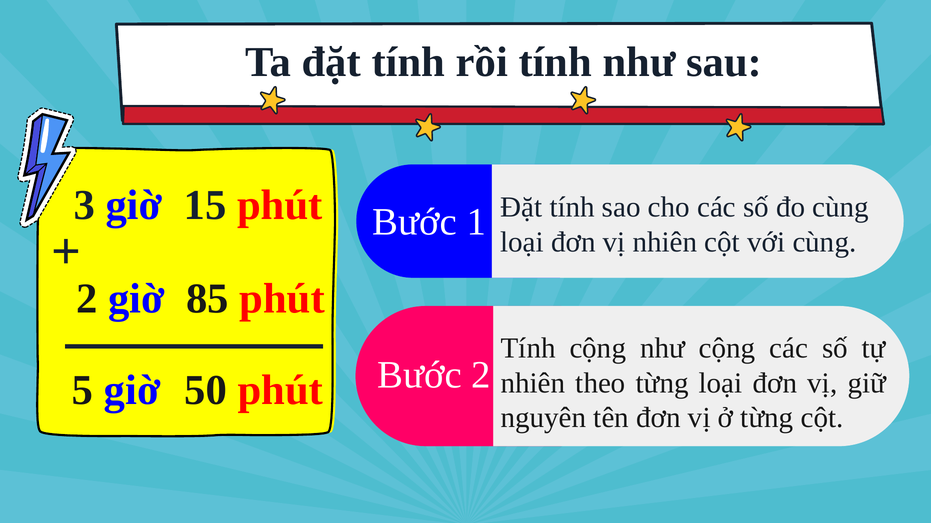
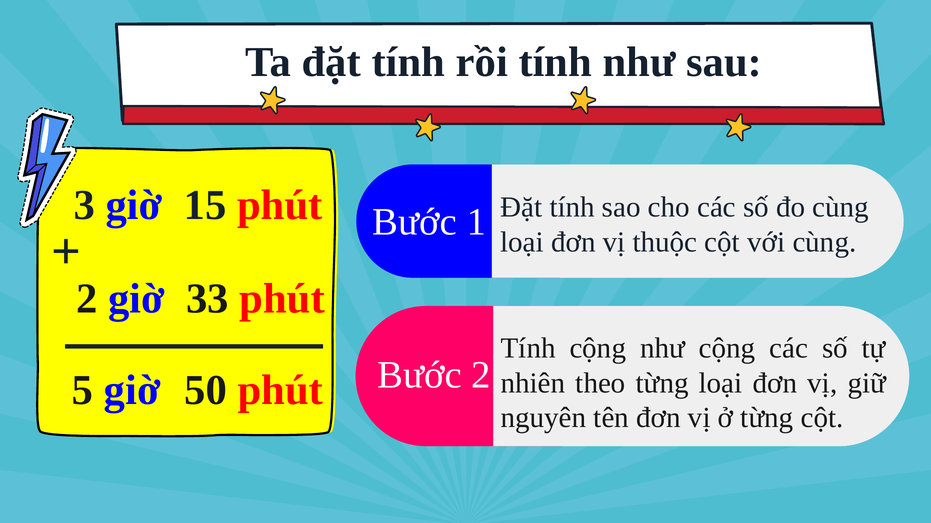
vị nhiên: nhiên -> thuộc (665, 242)
85: 85 -> 33 (207, 299)
